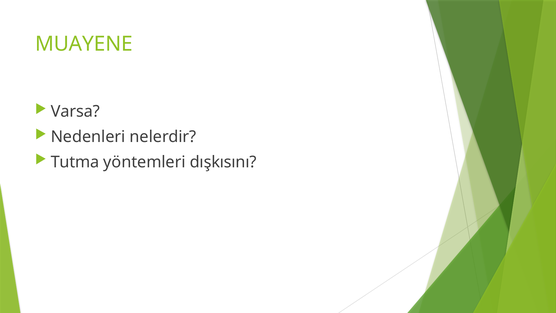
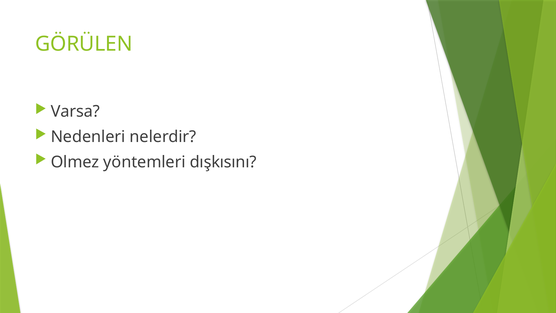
MUAYENE: MUAYENE -> GÖRÜLEN (84, 44)
Tutma: Tutma -> Olmez (75, 162)
